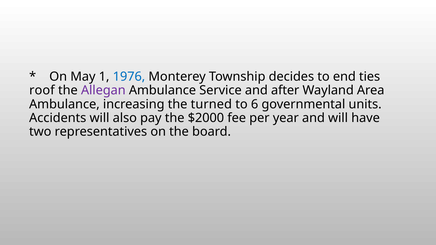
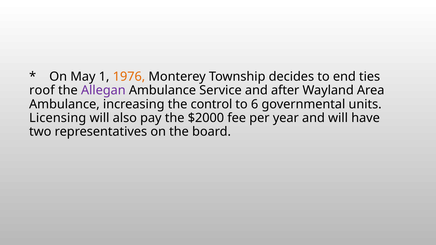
1976 colour: blue -> orange (129, 77)
turned: turned -> control (211, 104)
Accidents: Accidents -> Licensing (58, 118)
